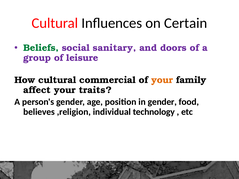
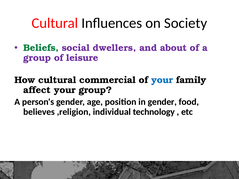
Certain: Certain -> Society (186, 23)
sanitary: sanitary -> dwellers (115, 48)
doors: doors -> about (173, 48)
your colour: orange -> blue (162, 80)
your traits: traits -> group (95, 90)
